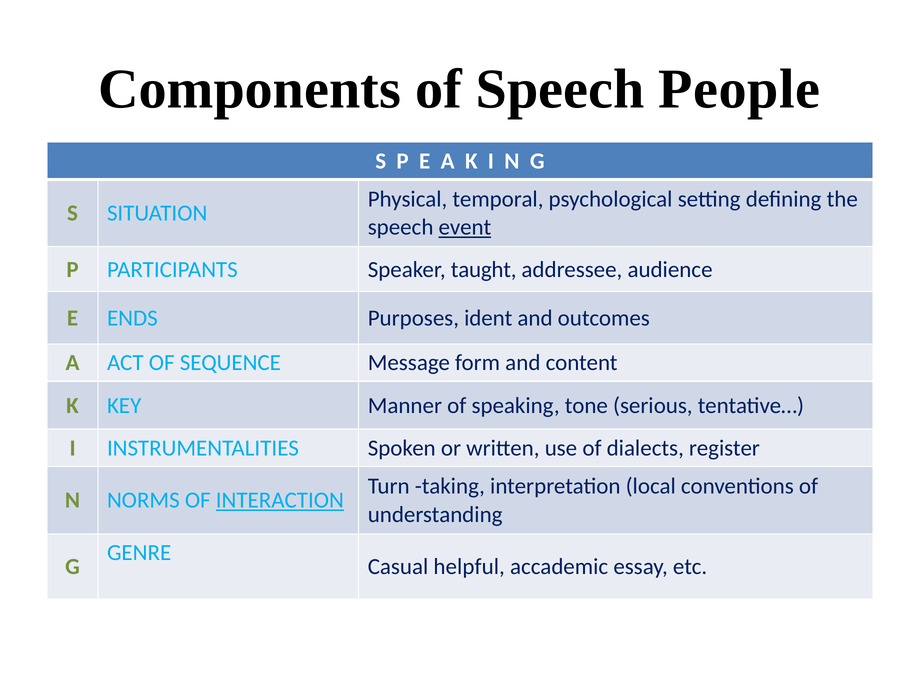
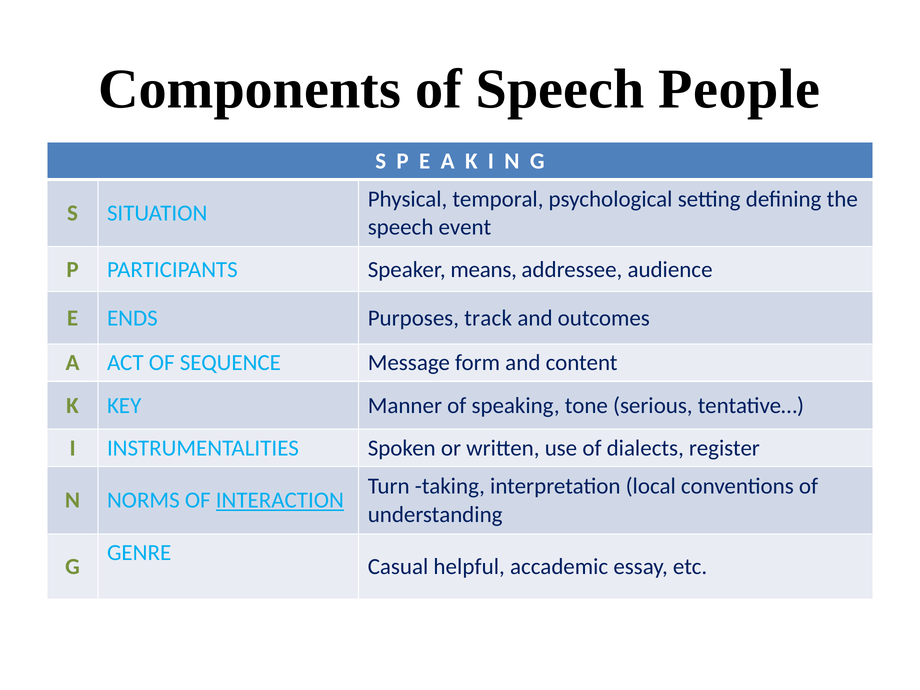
event underline: present -> none (465, 227)
taught: taught -> means (484, 269)
ident: ident -> track (488, 318)
